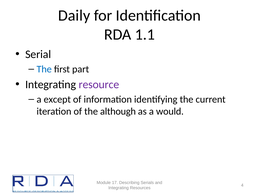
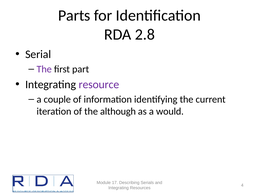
Daily: Daily -> Parts (74, 16)
1.1: 1.1 -> 2.8 (145, 35)
The colour: blue -> purple (44, 69)
except: except -> couple (57, 99)
